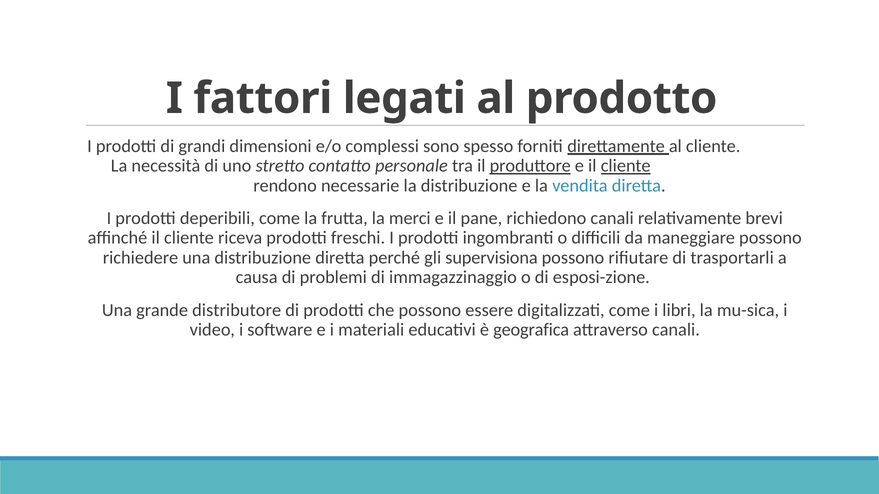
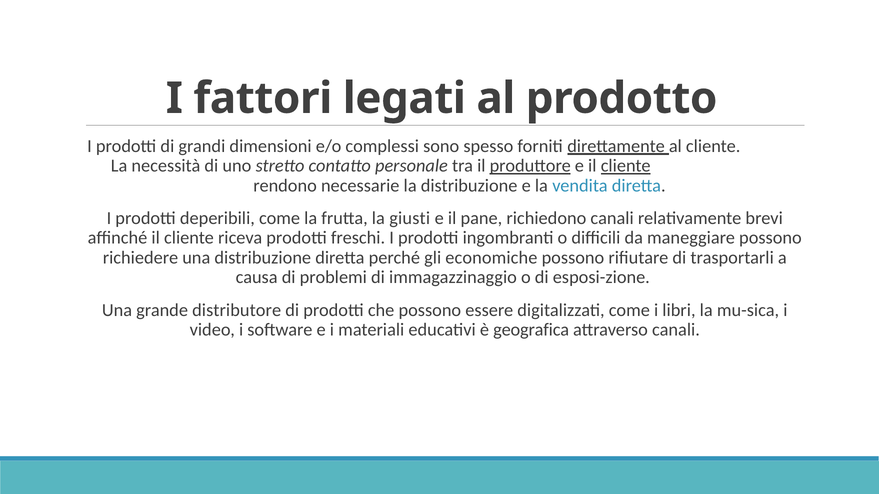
merci: merci -> giusti (410, 218)
supervisiona: supervisiona -> economiche (491, 258)
